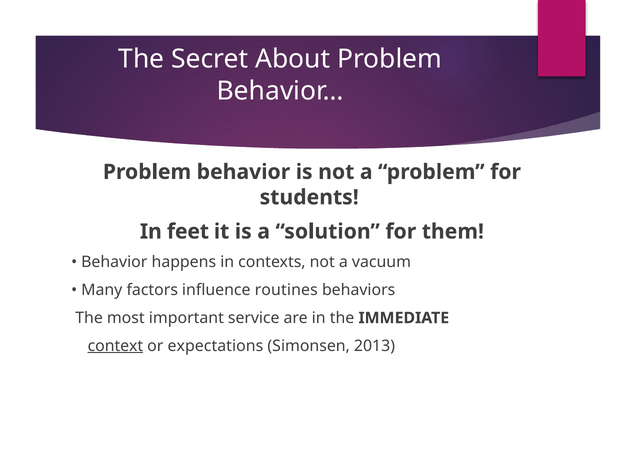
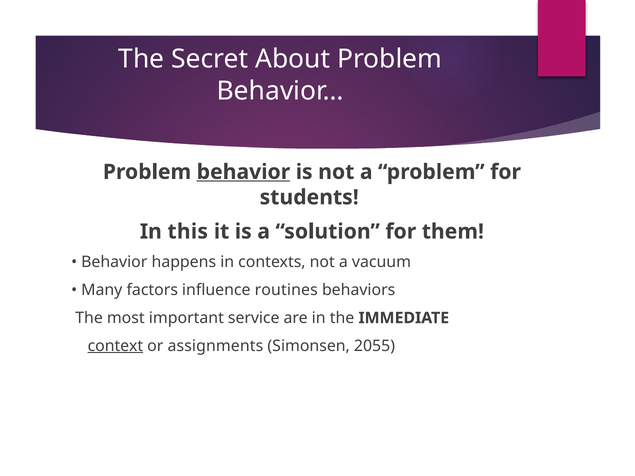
behavior underline: none -> present (243, 172)
feet: feet -> this (188, 232)
expectations: expectations -> assignments (215, 346)
2013: 2013 -> 2055 (374, 346)
